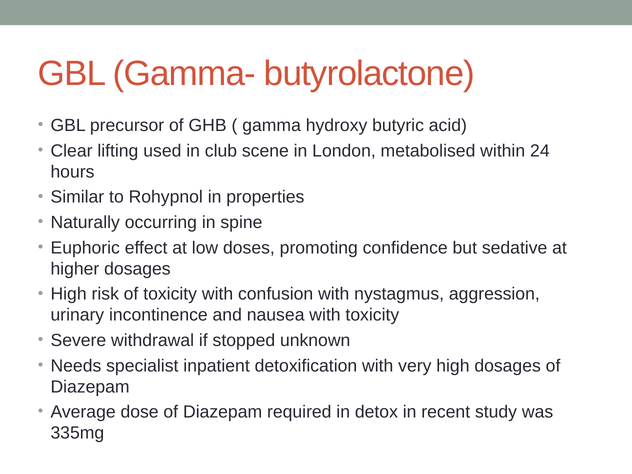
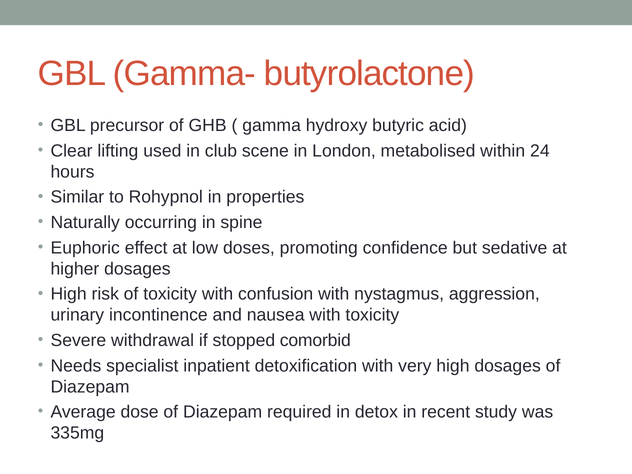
unknown: unknown -> comorbid (315, 340)
